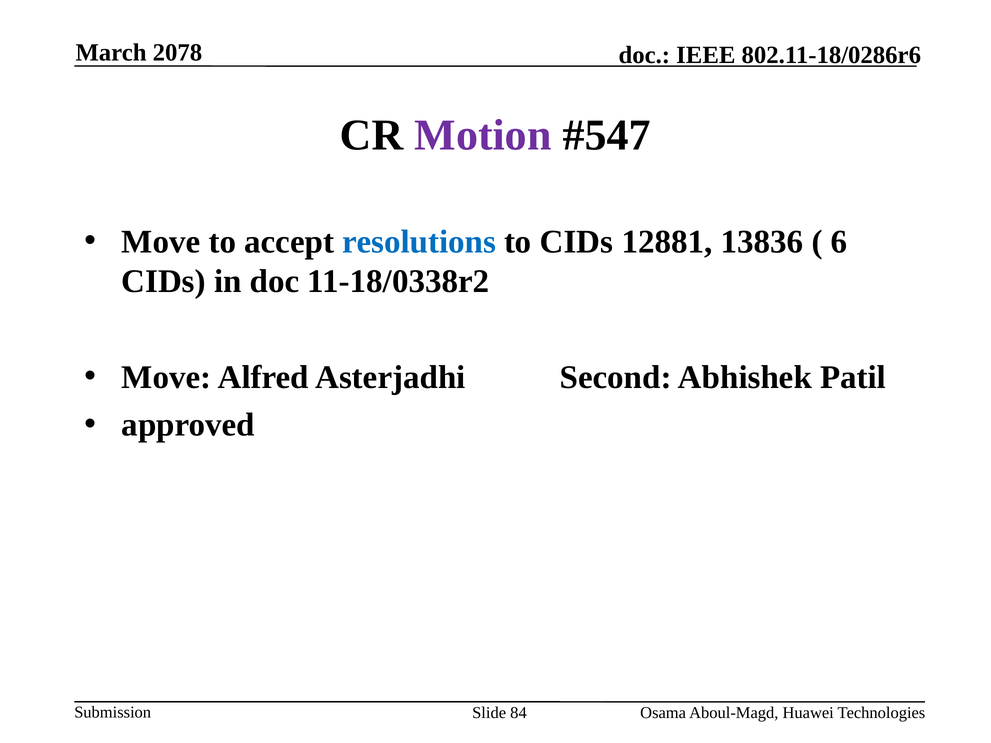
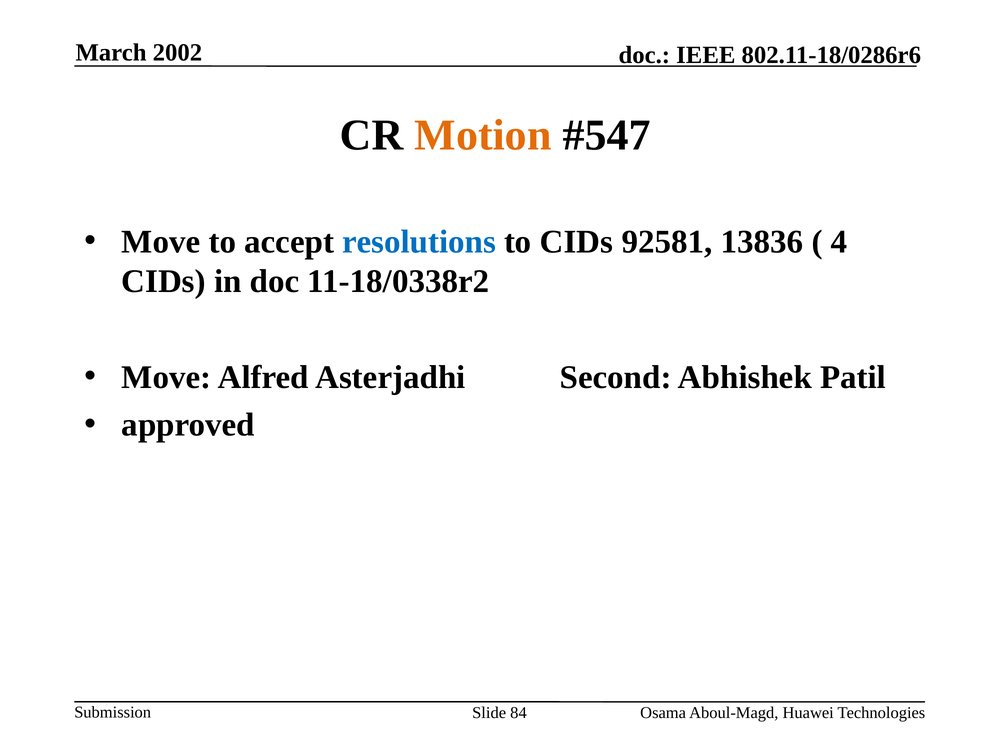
2078: 2078 -> 2002 (177, 53)
Motion colour: purple -> orange (483, 135)
12881: 12881 -> 92581 (667, 242)
6: 6 -> 4 (839, 242)
